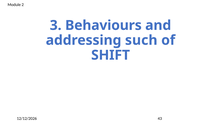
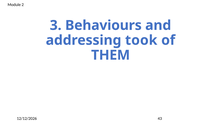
such: such -> took (141, 40)
SHIFT: SHIFT -> THEM (111, 55)
